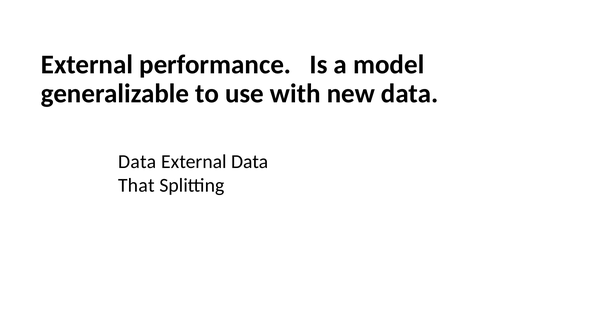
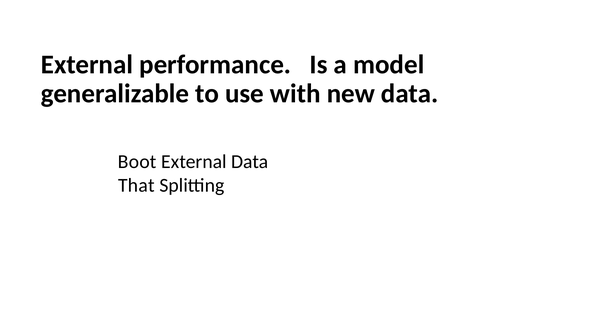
Data: Data -> Boot (137, 162)
